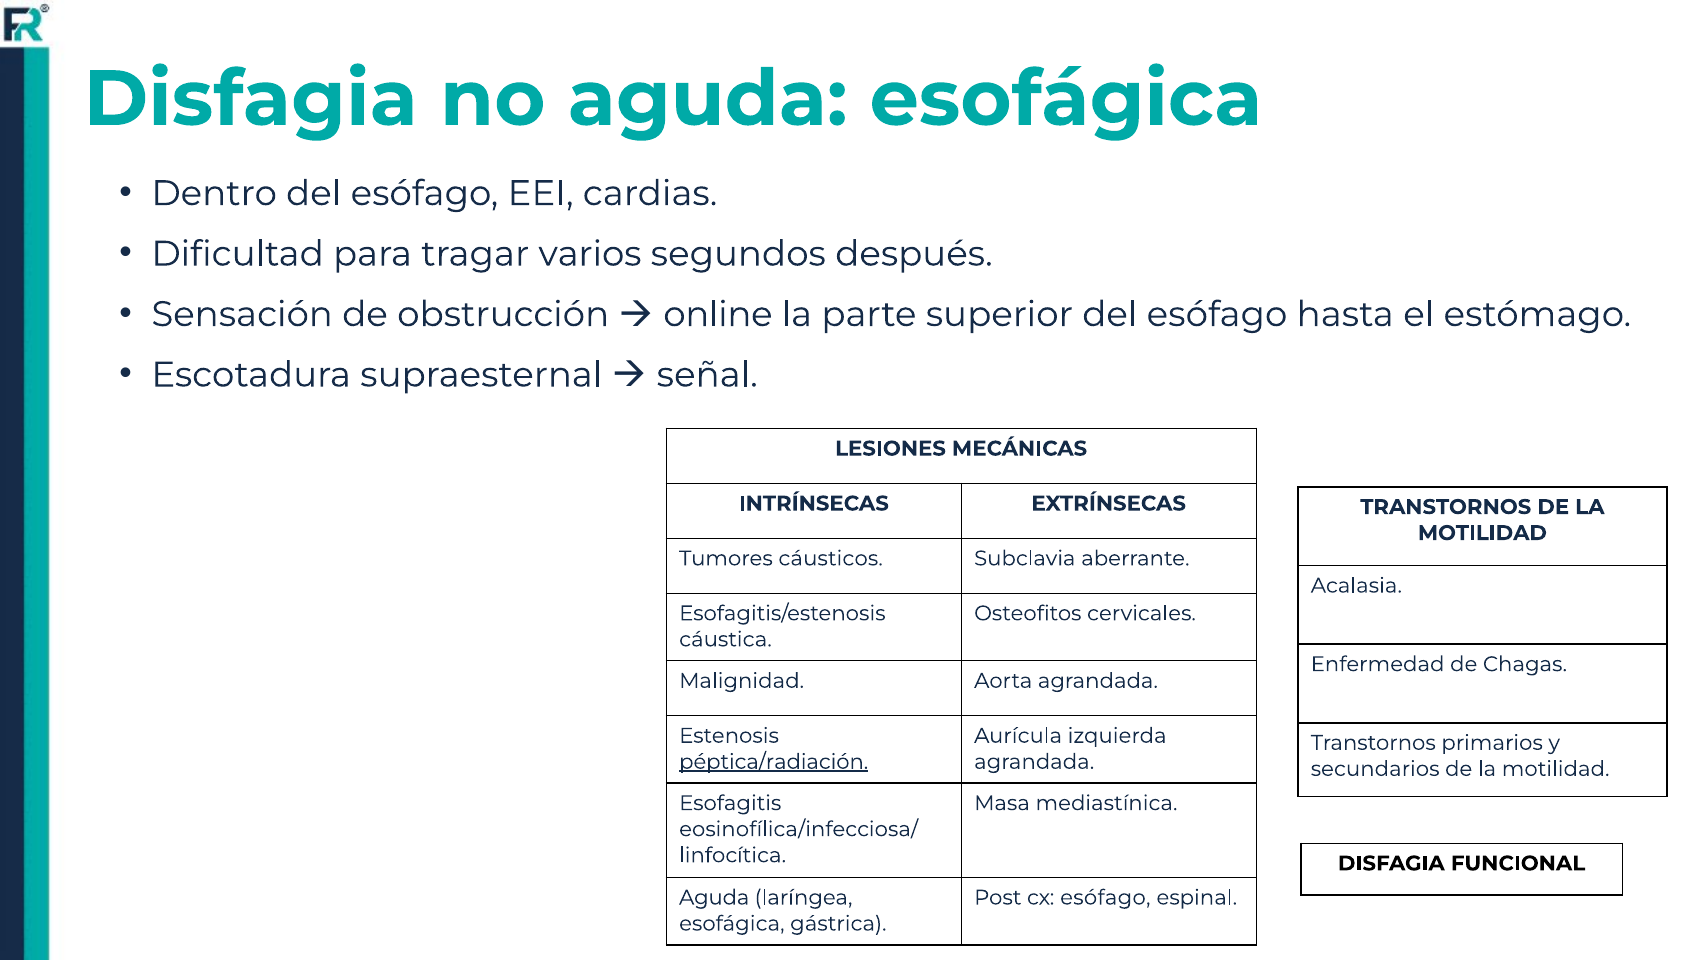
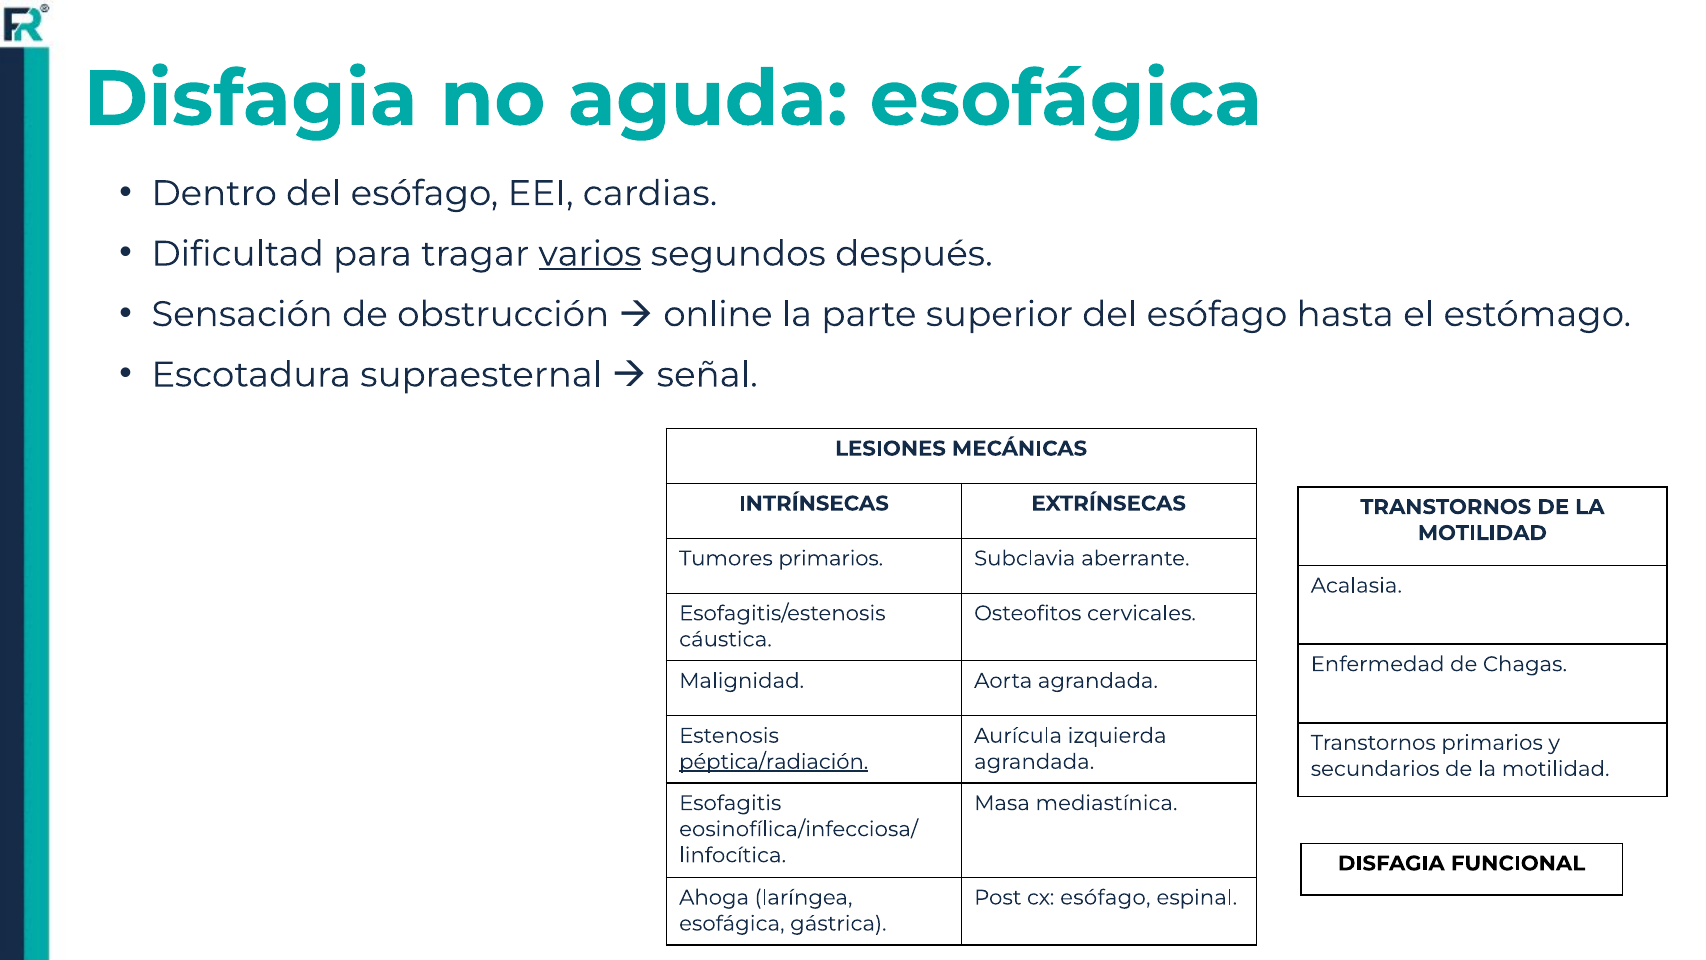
varios underline: none -> present (590, 254)
Tumores cáusticos: cáusticos -> primarios (831, 558)
Aguda: Aguda -> Ahoga (714, 897)
